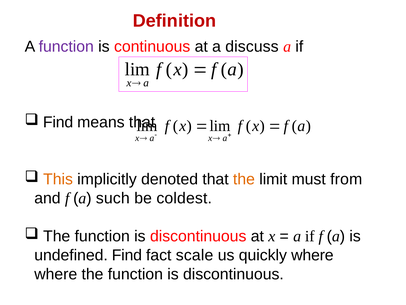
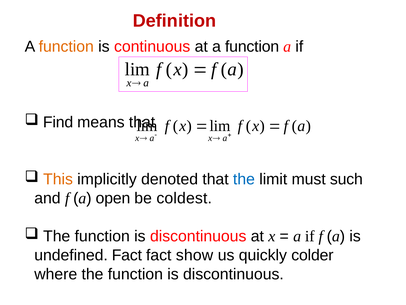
function colour: purple -> orange (66, 46)
at a discuss: discuss -> function (252, 46)
the colour: orange -> blue (244, 179)
from: from -> such (346, 179)
such: such -> open (113, 198)
undefined Find: Find -> Fact (127, 255)
scale: scale -> show (195, 255)
quickly where: where -> colder (312, 255)
